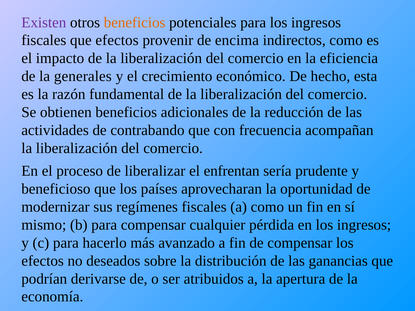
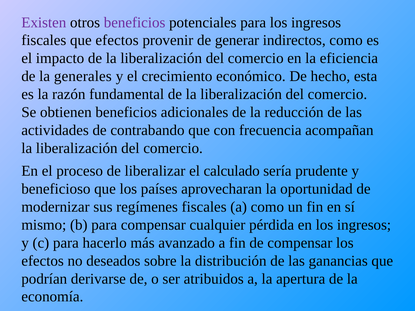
beneficios colour: orange -> purple (135, 22)
encima: encima -> generar (237, 40)
enfrentan: enfrentan -> calculado (232, 171)
